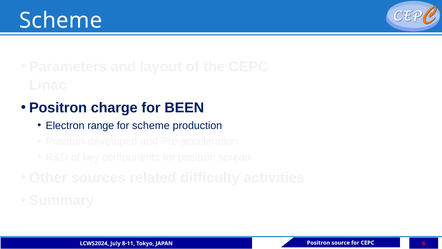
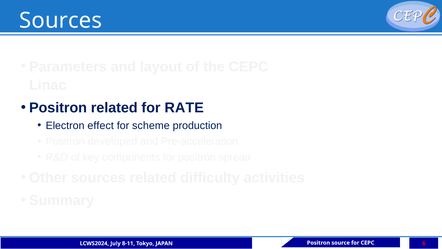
Scheme: Scheme -> Sources (61, 20)
Positron charge: charge -> related (114, 108)
BEEN: BEEN -> RATE (184, 108)
range: range -> effect (101, 125)
